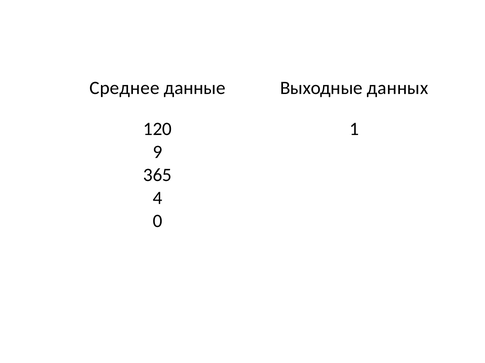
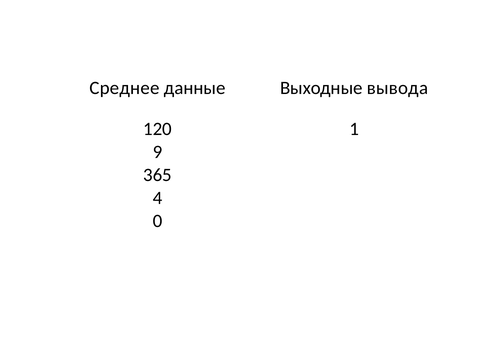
данных: данных -> вывода (397, 88)
